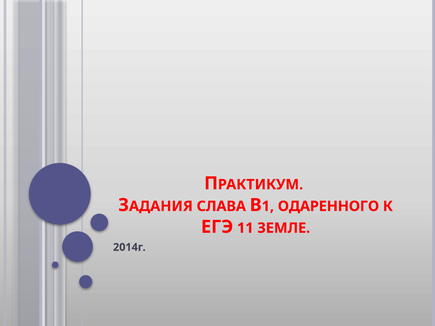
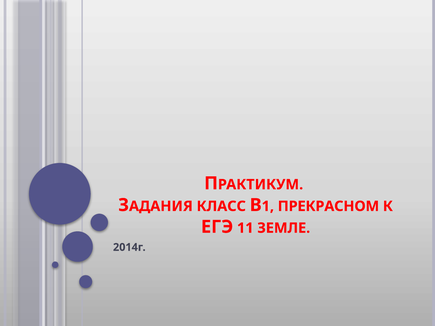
СЛАВА: СЛАВА -> КЛАСС (221, 206)
ОДАРЕННОГО: ОДАРЕННОГО -> ПРЕКРАСНОМ (328, 206)
